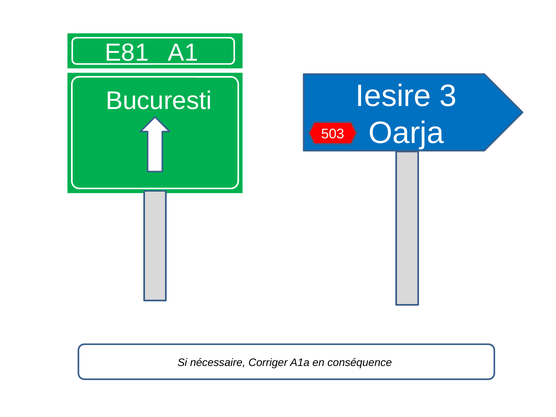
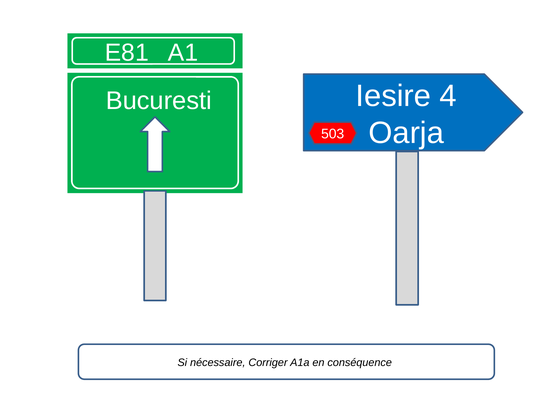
3: 3 -> 4 (448, 96)
